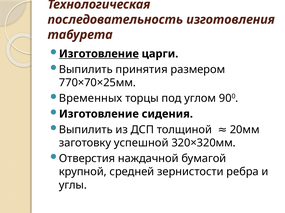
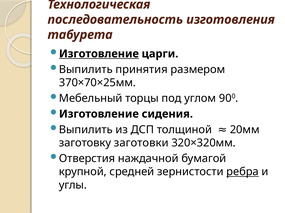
770×70×25мм: 770×70×25мм -> 370×70×25мм (97, 83)
Временных: Временных -> Мебельный (91, 99)
успешной: успешной -> заготовки (141, 143)
ребра underline: none -> present (243, 172)
